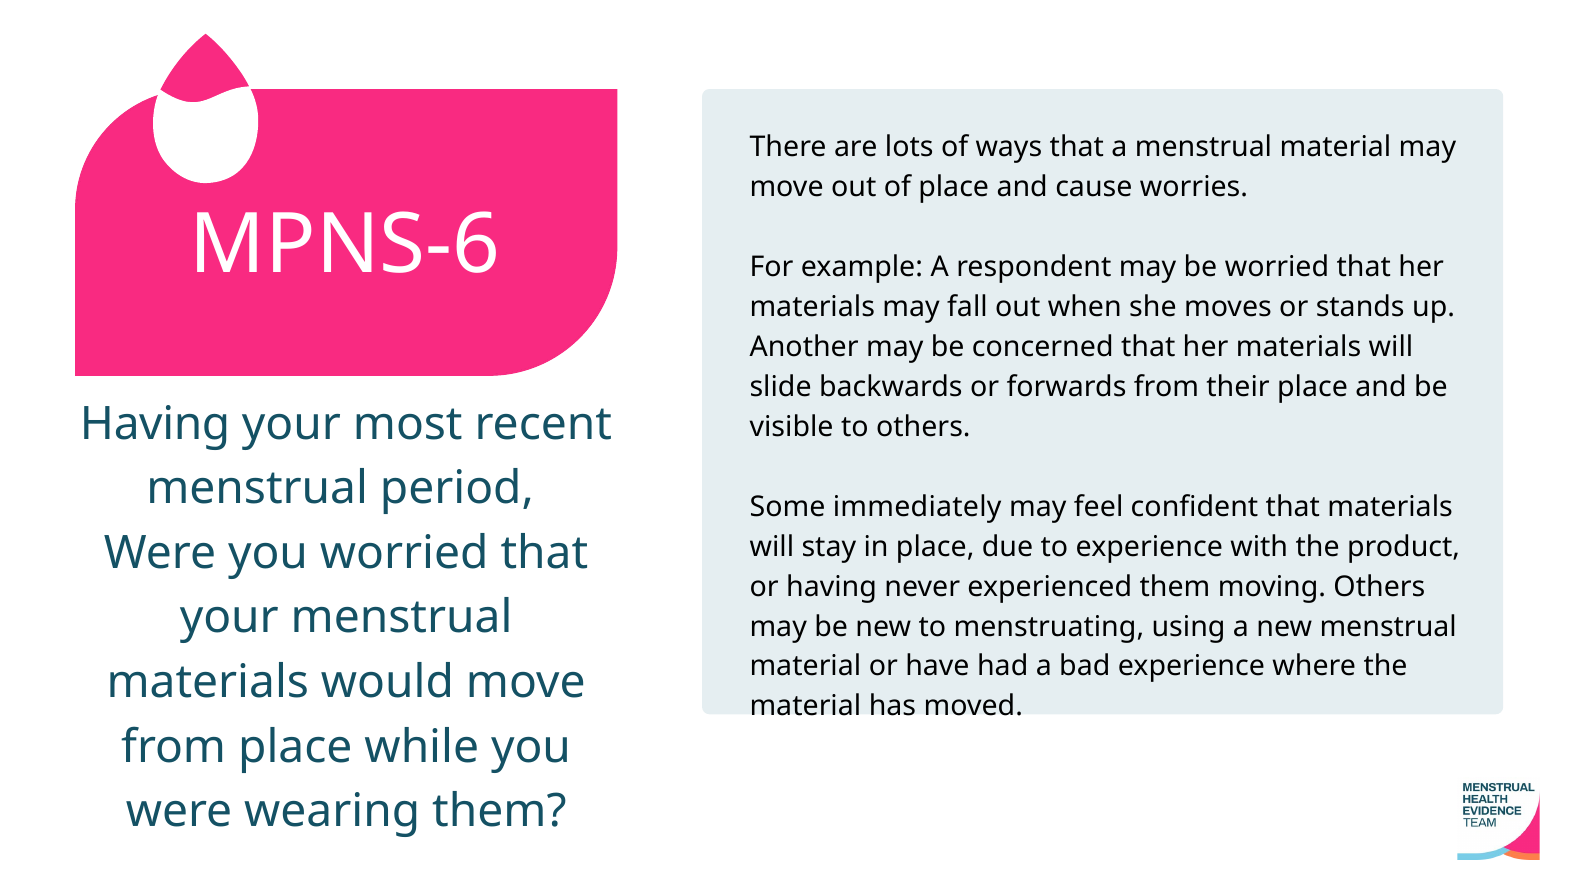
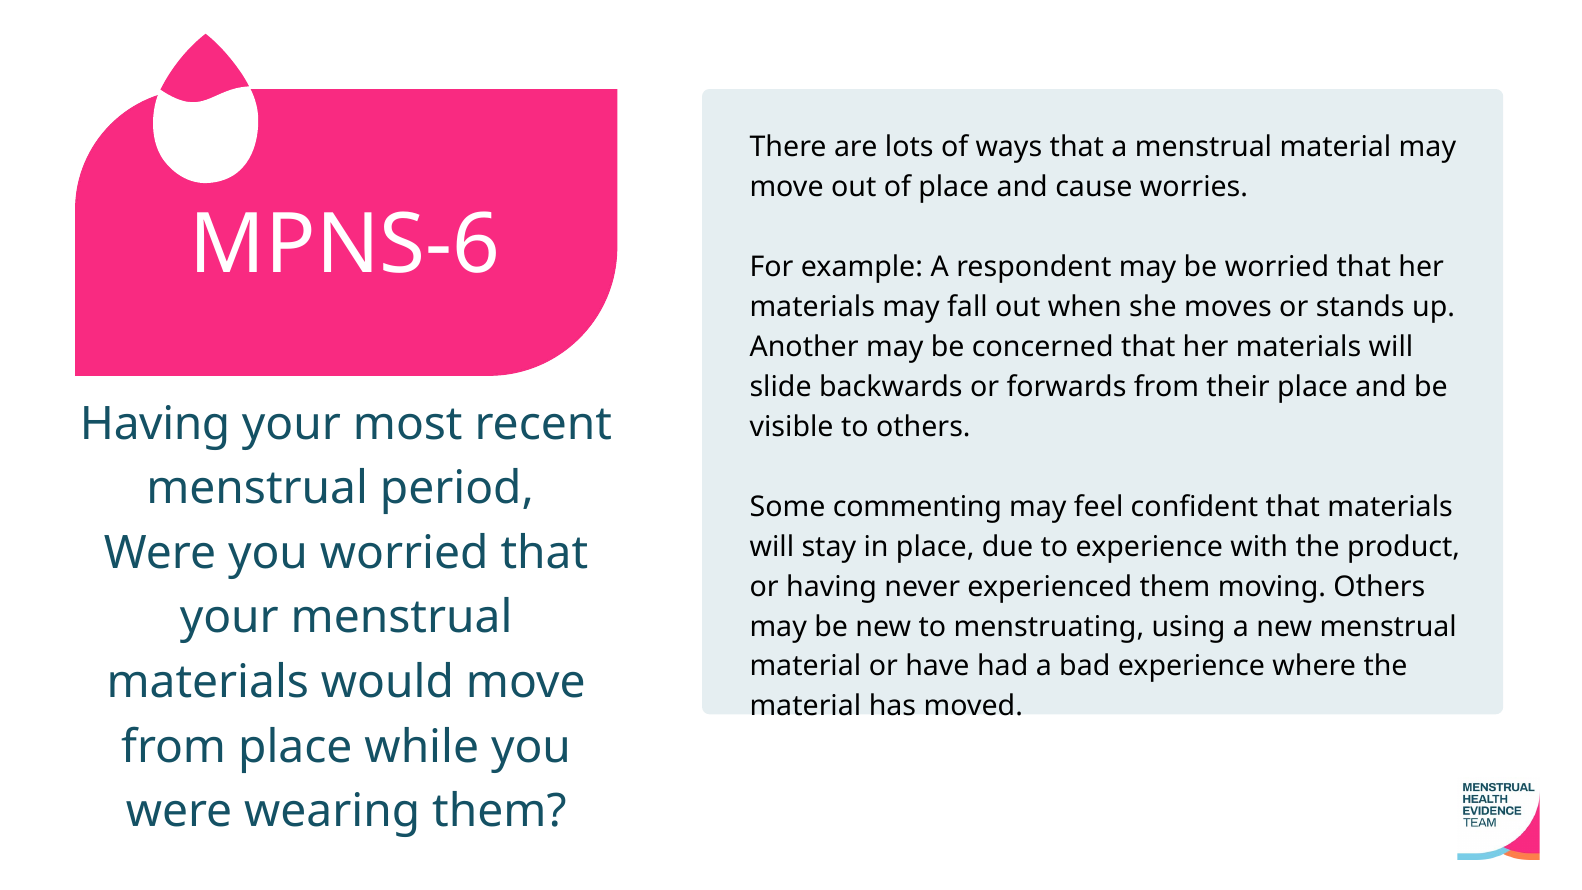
immediately: immediately -> commenting (917, 507)
